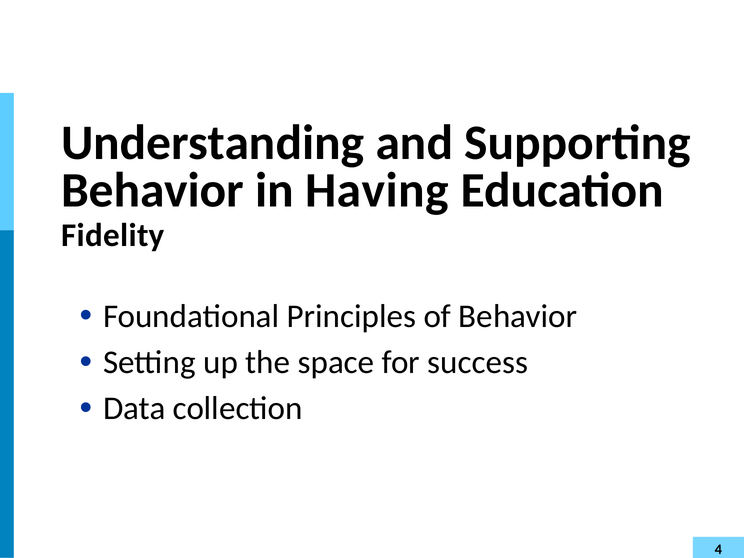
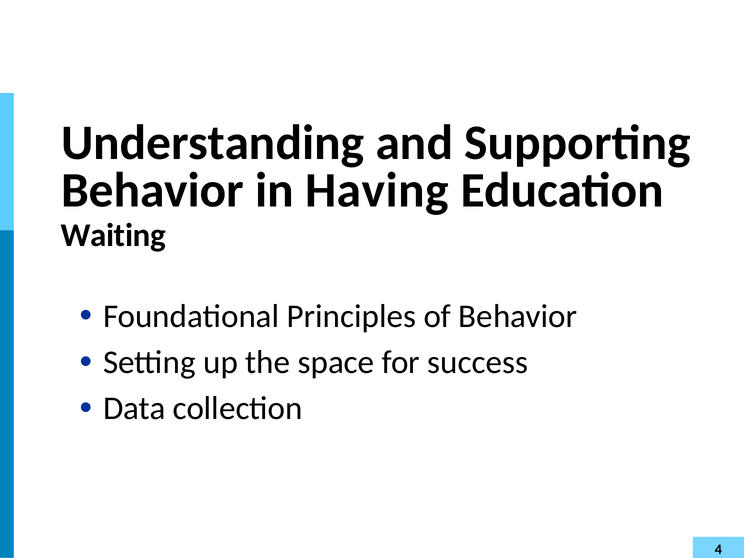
Fidelity: Fidelity -> Waiting (113, 235)
